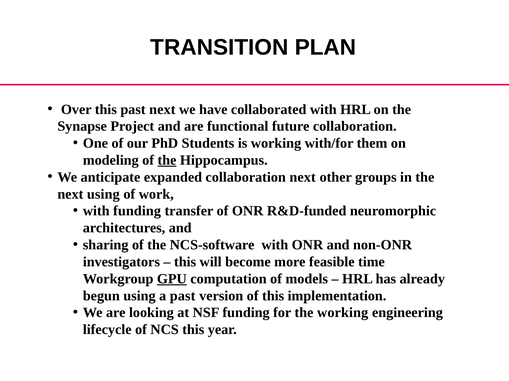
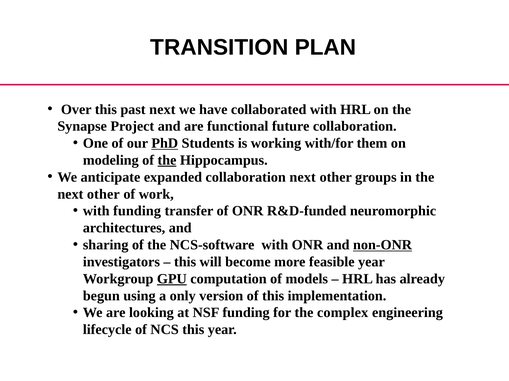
PhD underline: none -> present (165, 144)
using: using -> other (103, 194)
non-ONR underline: none -> present (383, 245)
feasible time: time -> year (371, 262)
a past: past -> only (183, 296)
the working: working -> complex (343, 313)
